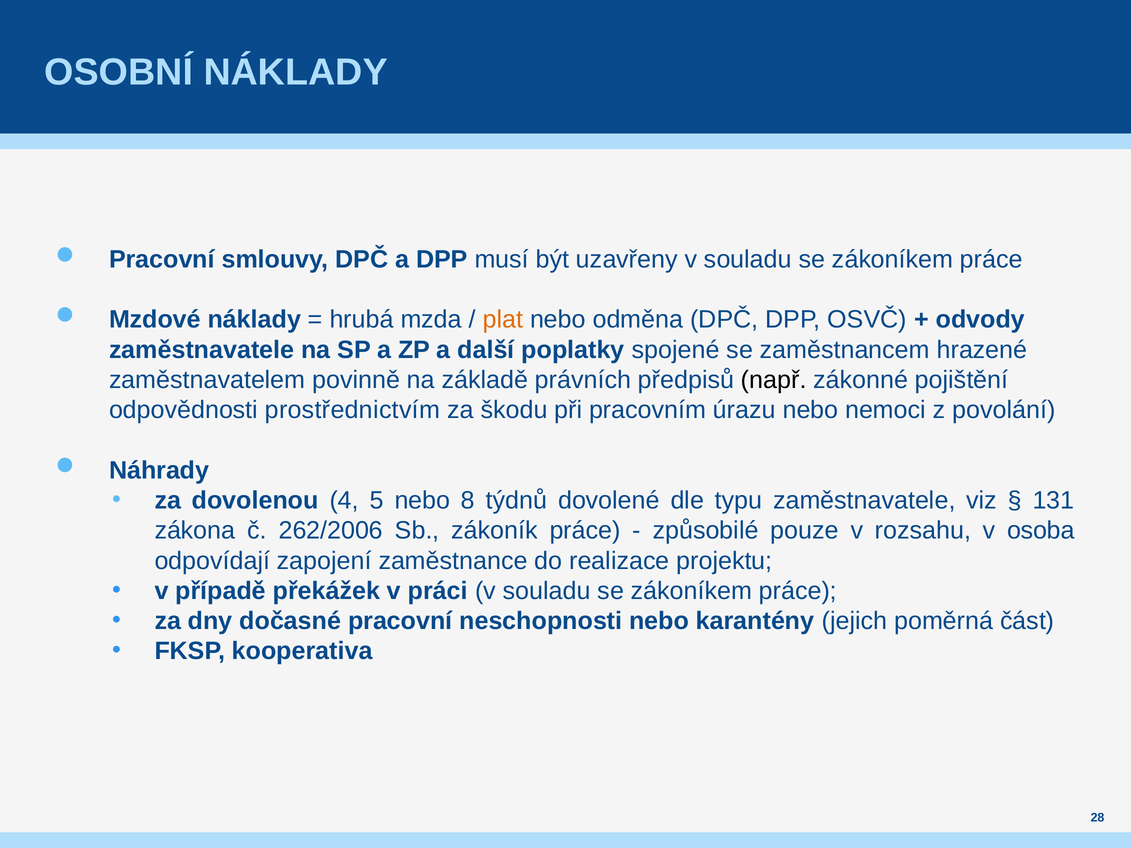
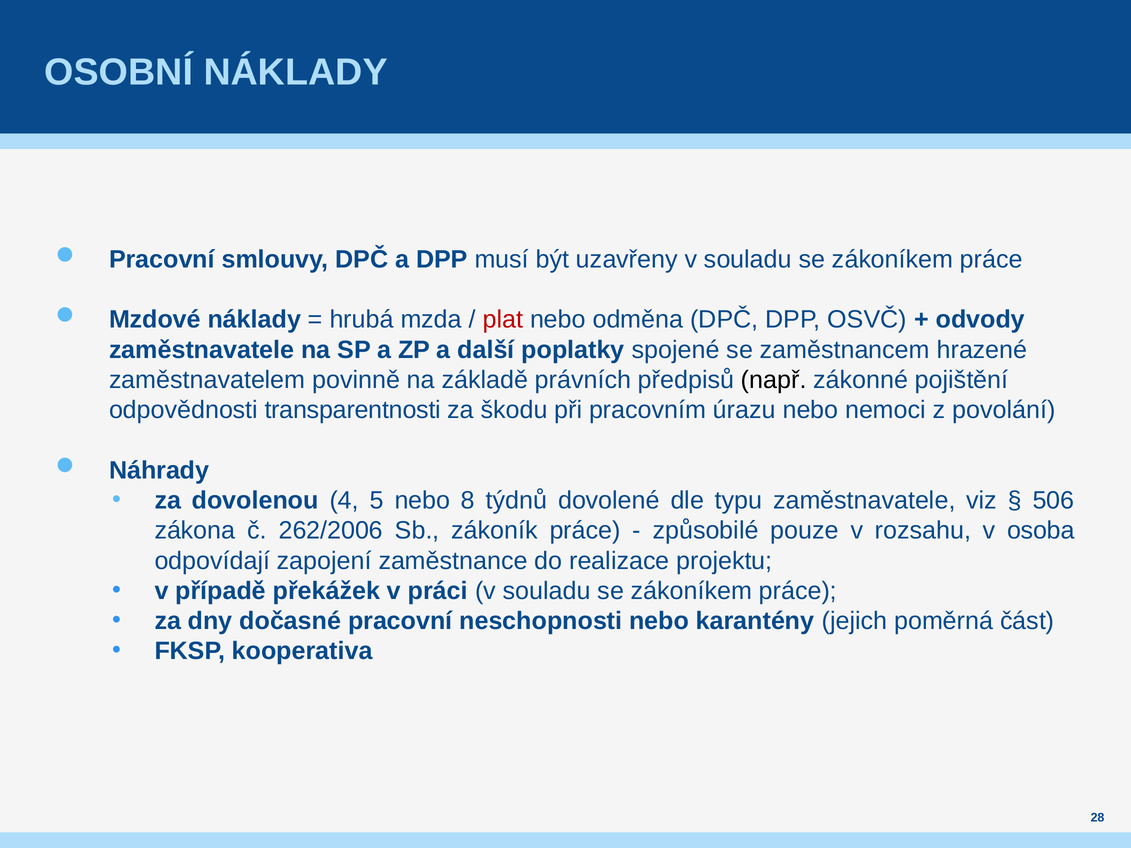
plat colour: orange -> red (503, 320)
prostřednictvím: prostřednictvím -> transparentnosti (353, 410)
131: 131 -> 506 (1053, 501)
